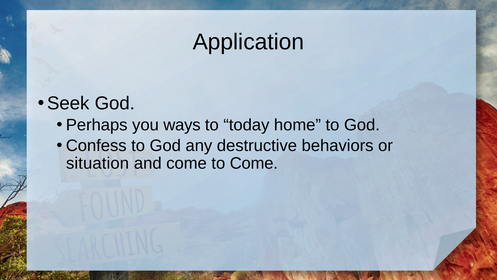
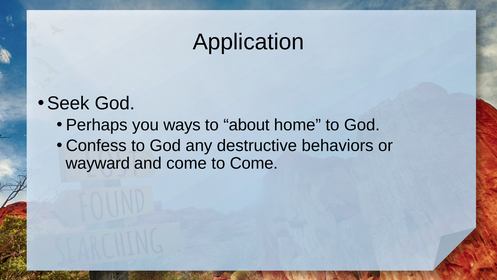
today: today -> about (246, 125)
situation: situation -> wayward (98, 163)
